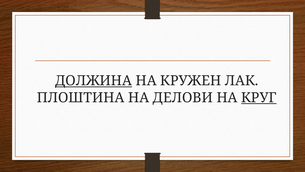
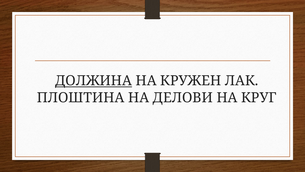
КРУГ underline: present -> none (259, 97)
